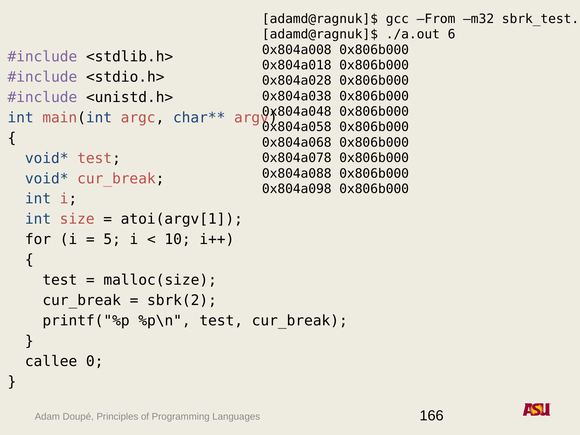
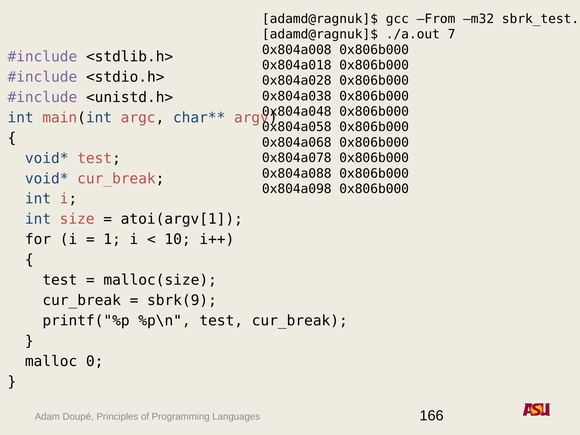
6: 6 -> 7 (452, 34)
5: 5 -> 1 (112, 239)
sbrk(2: sbrk(2 -> sbrk(9 (182, 300)
callee: callee -> malloc (51, 361)
